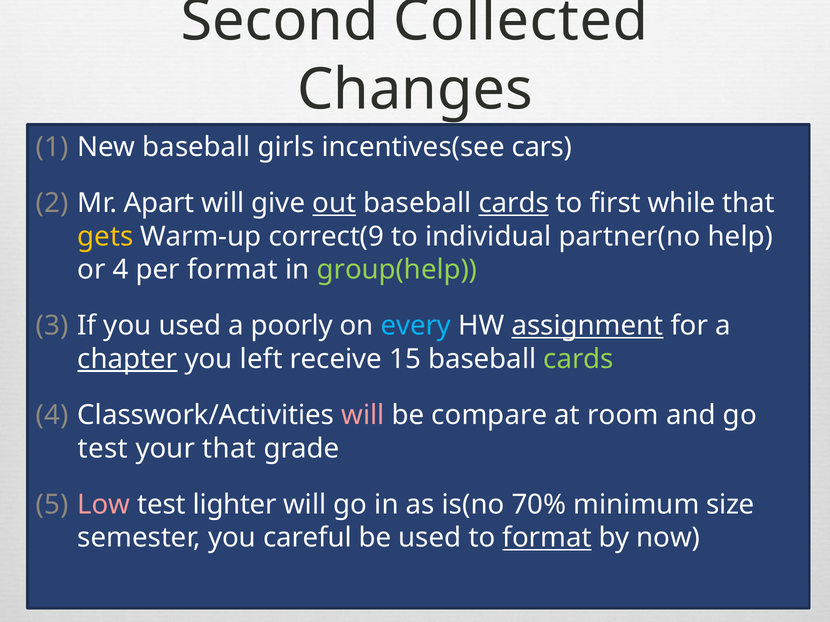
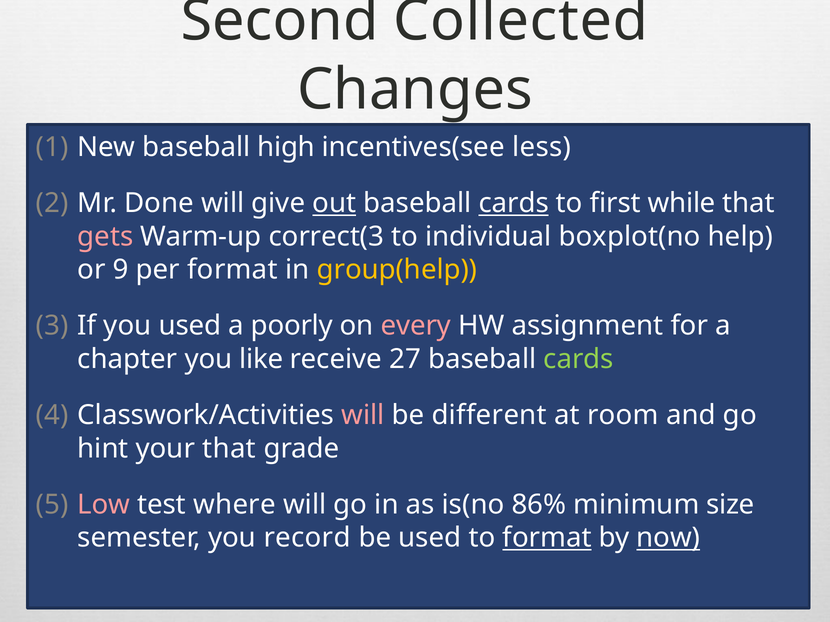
girls: girls -> high (286, 147)
cars: cars -> less (542, 147)
Apart: Apart -> Done (159, 203)
gets colour: yellow -> pink (105, 237)
correct(9: correct(9 -> correct(3 (326, 237)
partner(no: partner(no -> boxplot(no (630, 237)
or 4: 4 -> 9 (121, 270)
group(help colour: light green -> yellow (397, 270)
every colour: light blue -> pink (416, 326)
assignment underline: present -> none (587, 326)
chapter underline: present -> none (127, 359)
left: left -> like (261, 359)
15: 15 -> 27 (405, 359)
compare: compare -> different (489, 416)
test: test -> hint (103, 449)
lighter: lighter -> where (234, 505)
70%: 70% -> 86% (539, 505)
careful: careful -> record (307, 538)
now underline: none -> present (668, 538)
